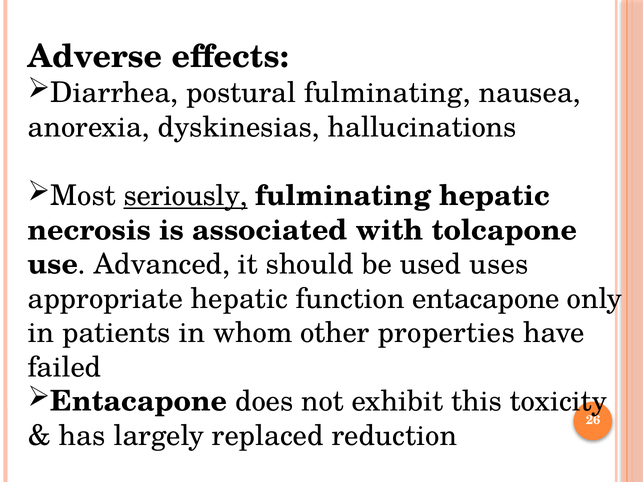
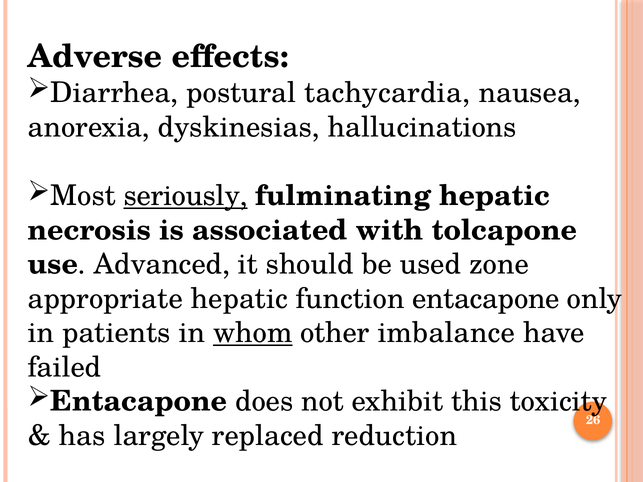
postural fulminating: fulminating -> tachycardia (387, 93)
uses: uses -> zone (499, 265)
whom underline: none -> present (253, 333)
properties: properties -> imbalance (446, 333)
